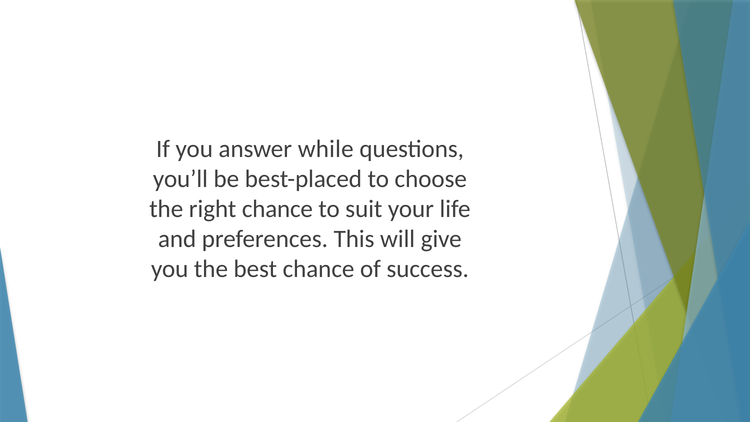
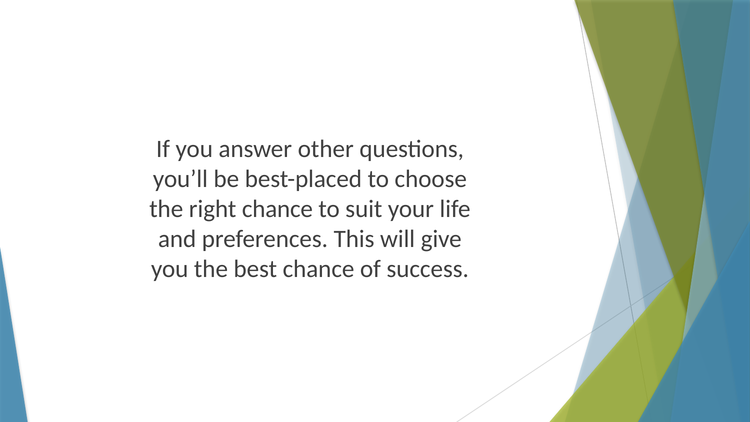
while: while -> other (326, 149)
